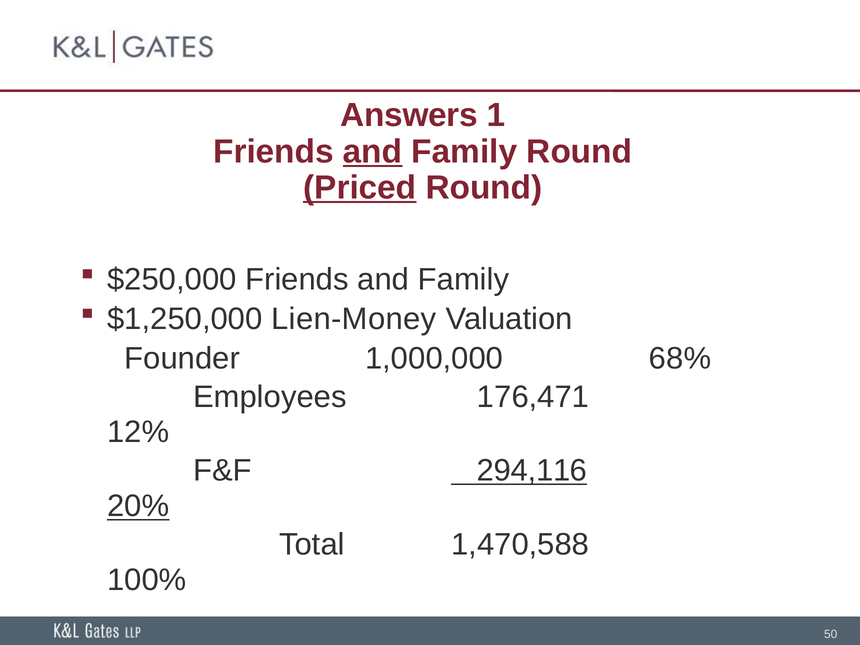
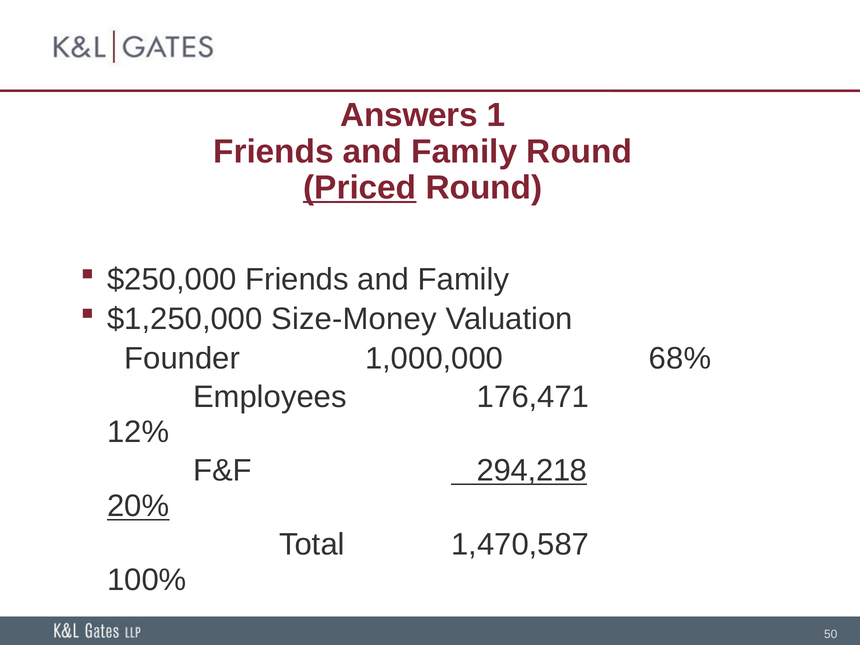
and underline: present -> none (373, 151)
Lien-Money: Lien-Money -> Size-Money (354, 319)
294,116: 294,116 -> 294,218 (532, 471)
1,470,588: 1,470,588 -> 1,470,587 (520, 545)
